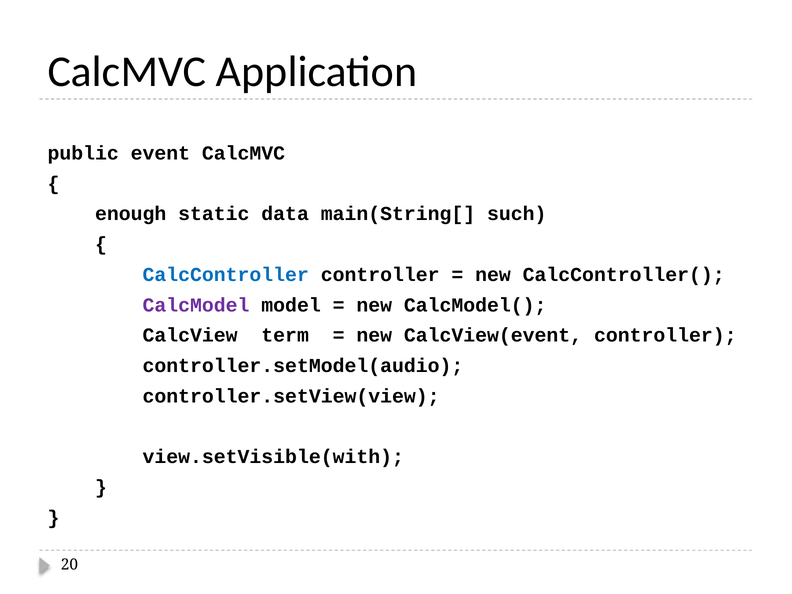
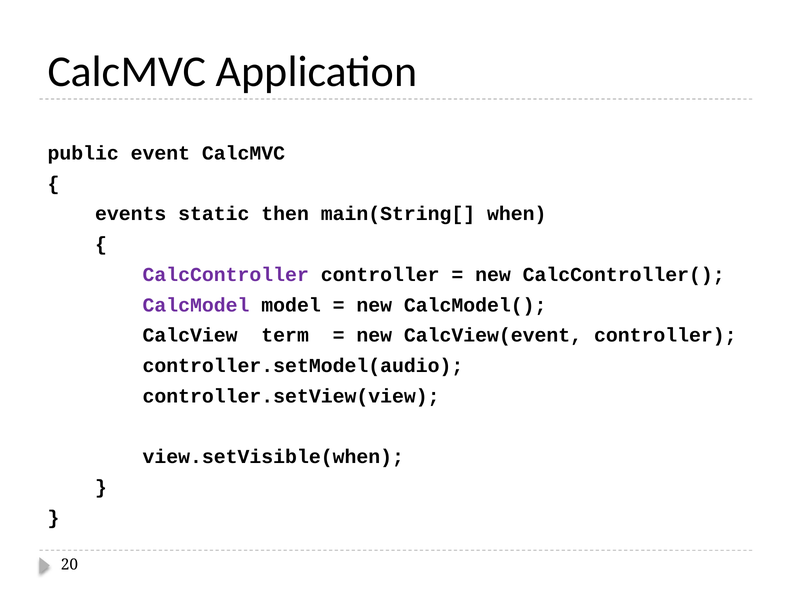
enough: enough -> events (131, 214)
data: data -> then (285, 214)
such: such -> when (517, 214)
CalcController colour: blue -> purple (226, 275)
view.setVisible(with: view.setVisible(with -> view.setVisible(when (273, 457)
